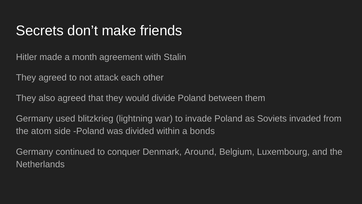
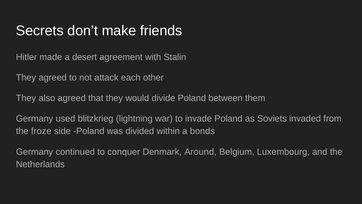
month: month -> desert (85, 57)
atom: atom -> froze (41, 131)
